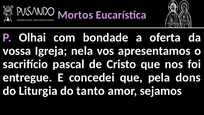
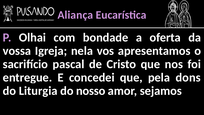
Mortos: Mortos -> Aliança (75, 15)
tanto: tanto -> nosso (91, 91)
